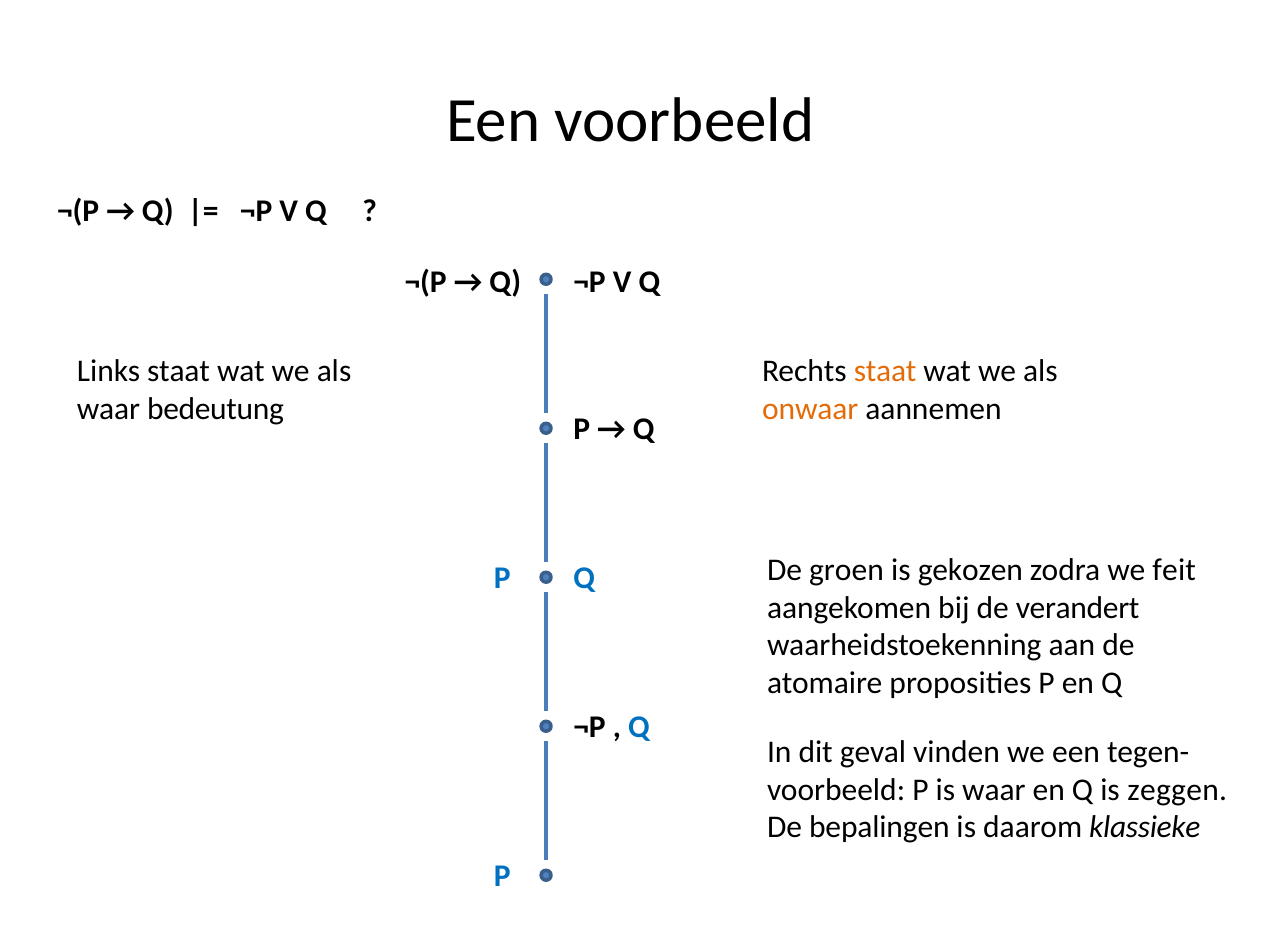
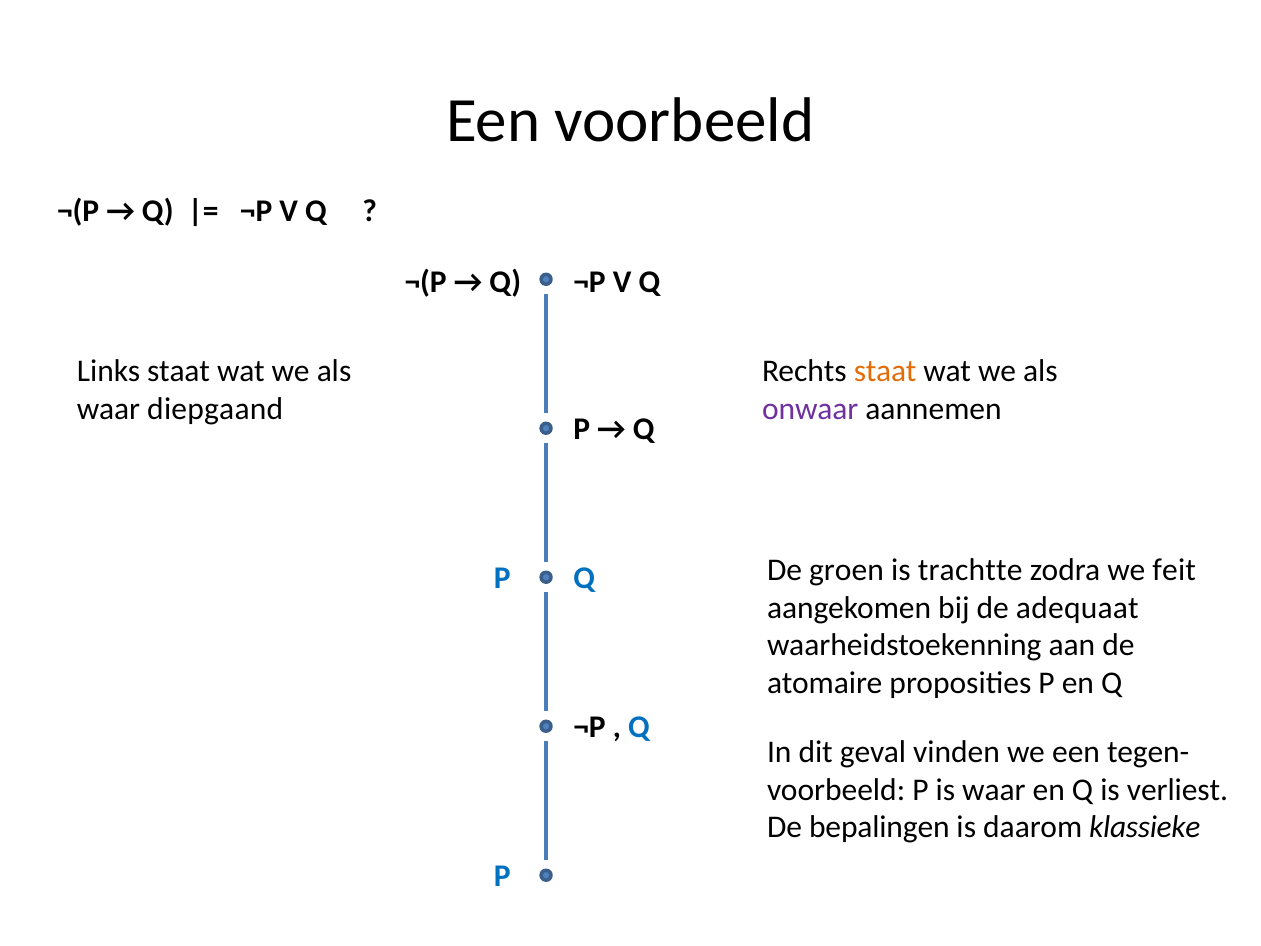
bedeutung: bedeutung -> diepgaand (215, 409)
onwaar colour: orange -> purple (810, 409)
gekozen: gekozen -> trachtte (970, 570)
verandert: verandert -> adequaat (1077, 607)
zeggen: zeggen -> verliest (1177, 790)
